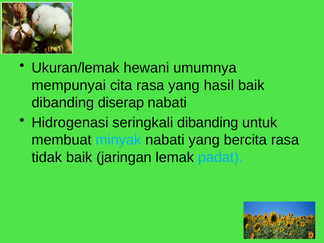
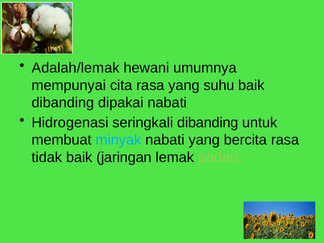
Ukuran/lemak: Ukuran/lemak -> Adalah/lemak (76, 68)
hasil: hasil -> suhu (219, 85)
diserap: diserap -> dipakai (121, 103)
padat colour: light blue -> light green (221, 157)
